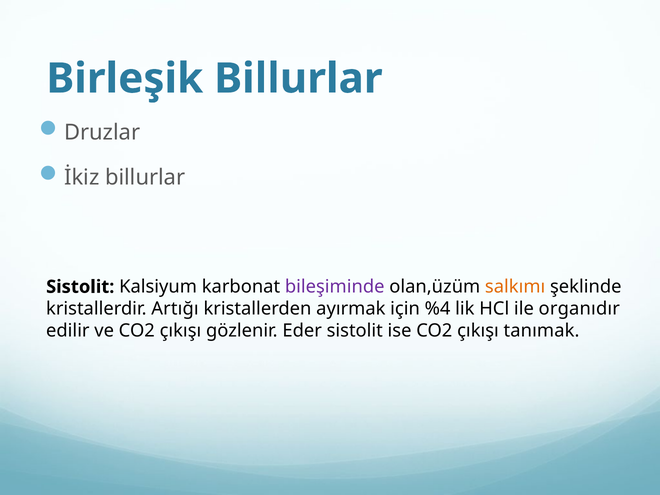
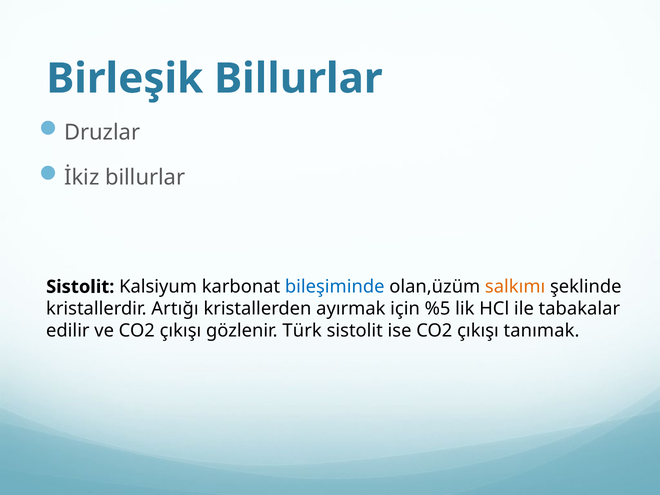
bileşiminde colour: purple -> blue (335, 287)
%4: %4 -> %5 (438, 309)
organıdır: organıdır -> tabakalar (579, 309)
Eder: Eder -> Türk (302, 331)
